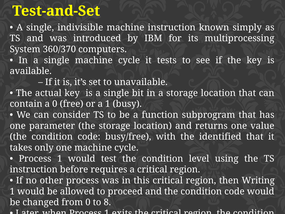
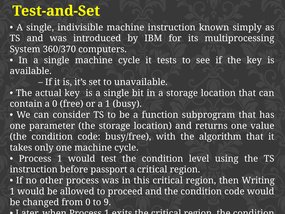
identified: identified -> algorithm (220, 137)
requires: requires -> passport (109, 169)
8: 8 -> 9 (107, 202)
